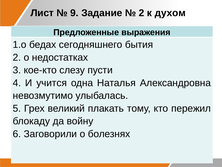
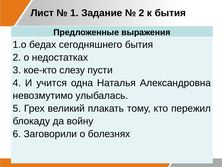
9: 9 -> 1 (74, 13)
к духом: духом -> бытия (170, 13)
